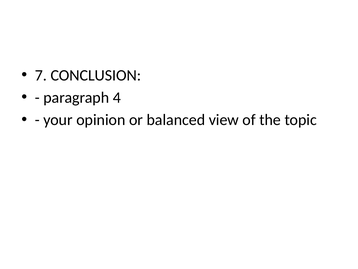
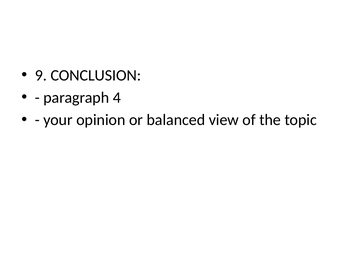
7: 7 -> 9 (41, 75)
